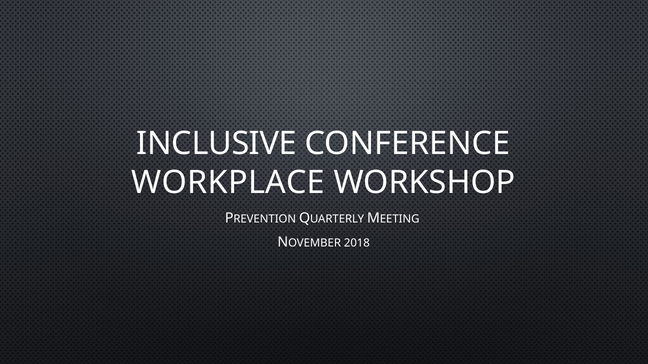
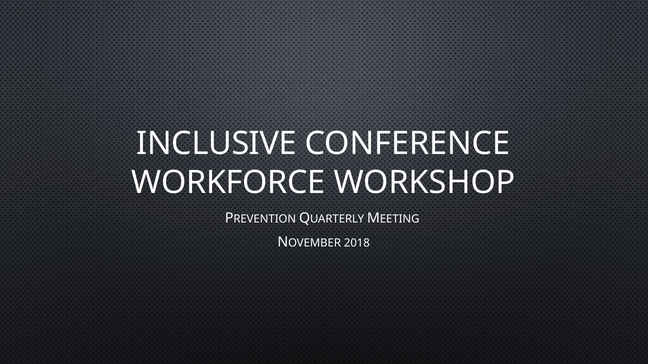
WORKPLACE: WORKPLACE -> WORKFORCE (228, 183)
